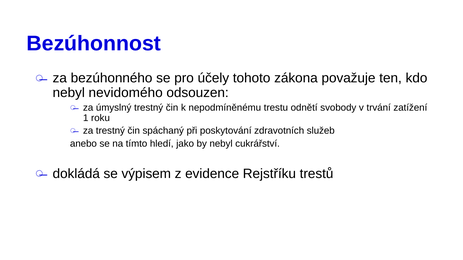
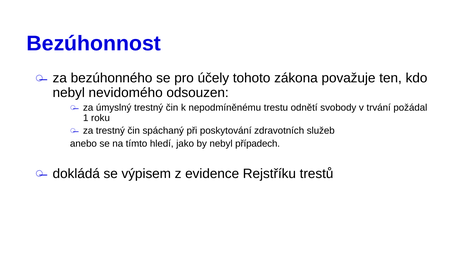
zatížení: zatížení -> požádal (410, 108)
cukrářství: cukrářství -> případech (258, 144)
